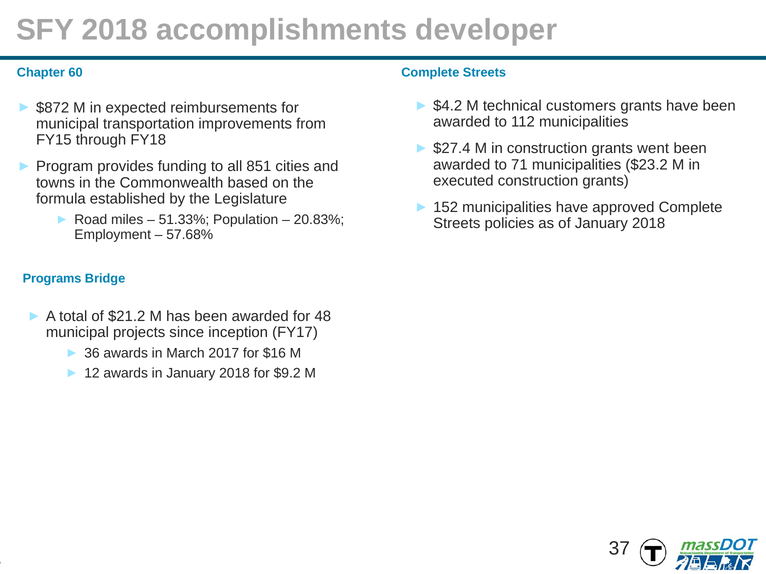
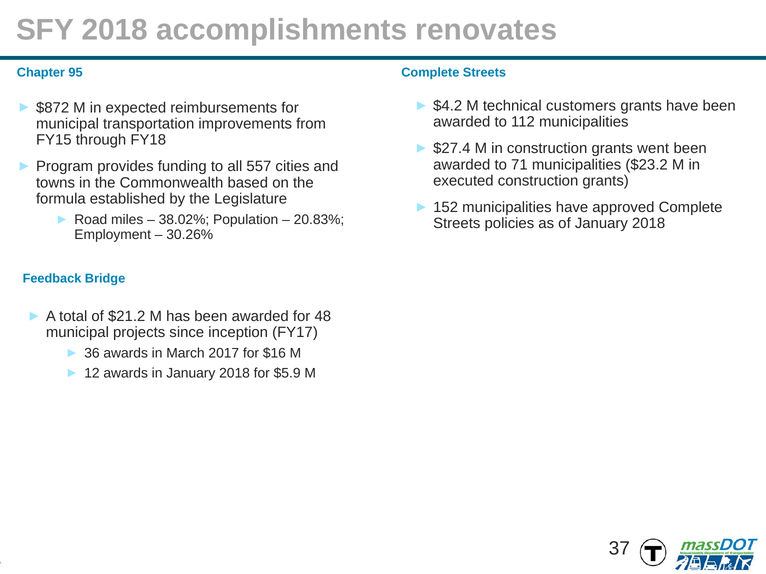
developer: developer -> renovates (486, 30)
60: 60 -> 95 (76, 73)
851: 851 -> 557 (259, 167)
51.33%: 51.33% -> 38.02% (184, 220)
57.68%: 57.68% -> 30.26% (190, 235)
Programs: Programs -> Feedback (52, 279)
$9.2: $9.2 -> $5.9 (287, 374)
